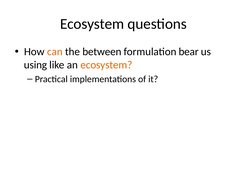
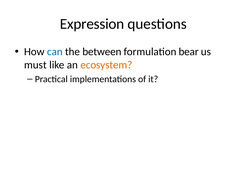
Ecosystem: Ecosystem -> Expression (92, 24)
can colour: orange -> blue (55, 52)
using: using -> must (35, 65)
